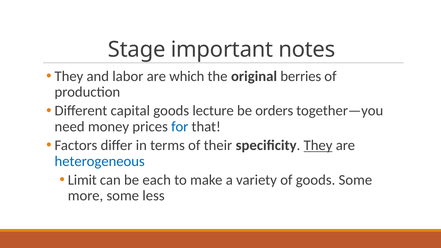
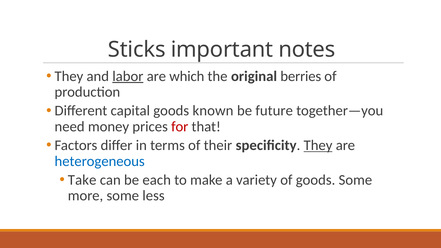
Stage: Stage -> Sticks (137, 49)
labor underline: none -> present (128, 76)
lecture: lecture -> known (213, 111)
orders: orders -> future (274, 111)
for colour: blue -> red (180, 127)
Limit: Limit -> Take (82, 180)
